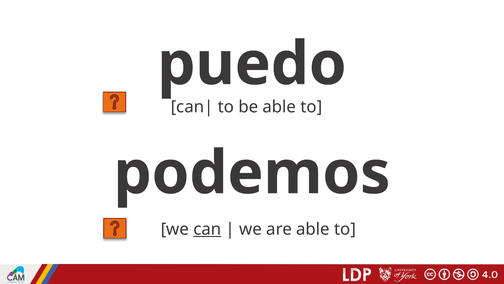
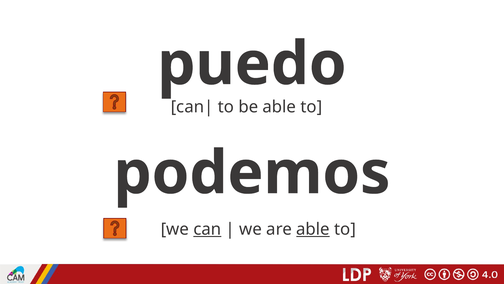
able underline: none -> present (313, 229)
